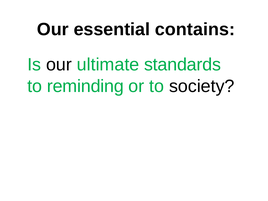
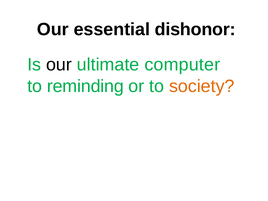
contains: contains -> dishonor (195, 29)
standards: standards -> computer (182, 65)
society colour: black -> orange (202, 86)
